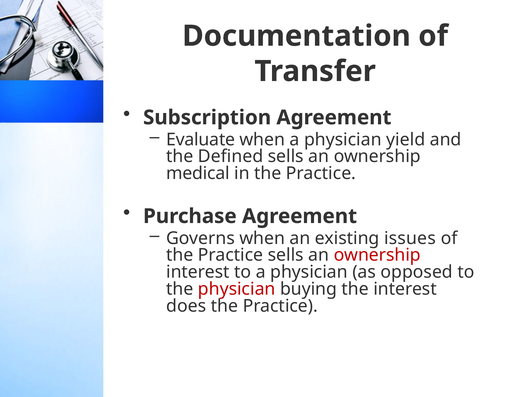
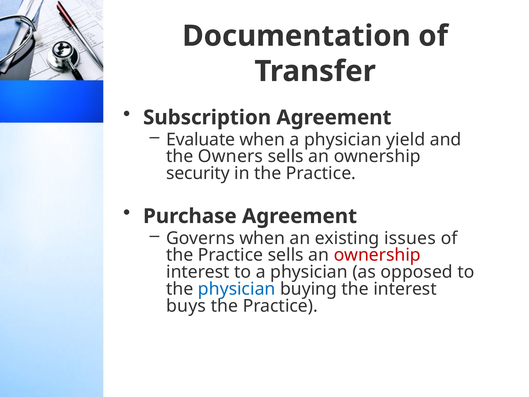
Defined: Defined -> Owners (231, 156)
medical: medical -> security (198, 173)
physician colour: red -> blue (237, 289)
does: does -> buys (186, 306)
